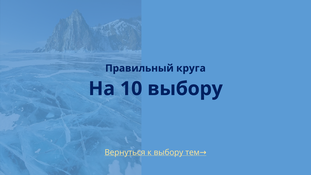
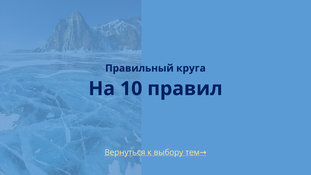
10 выбору: выбору -> правил (185, 89)
